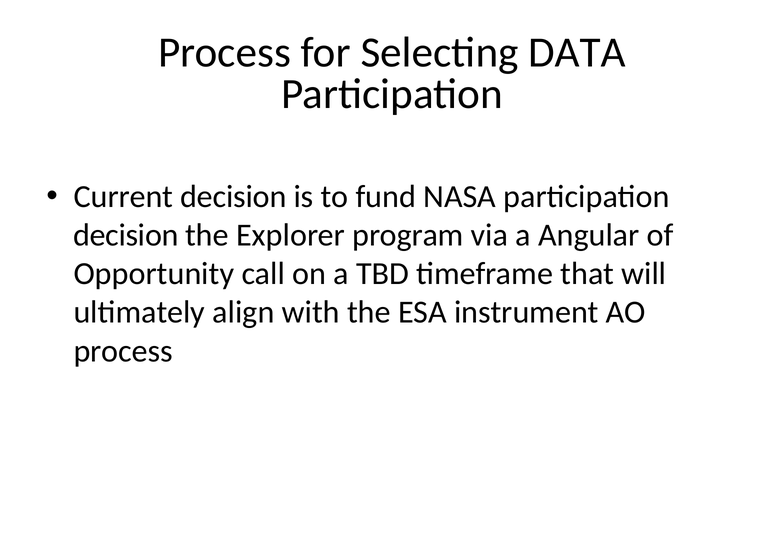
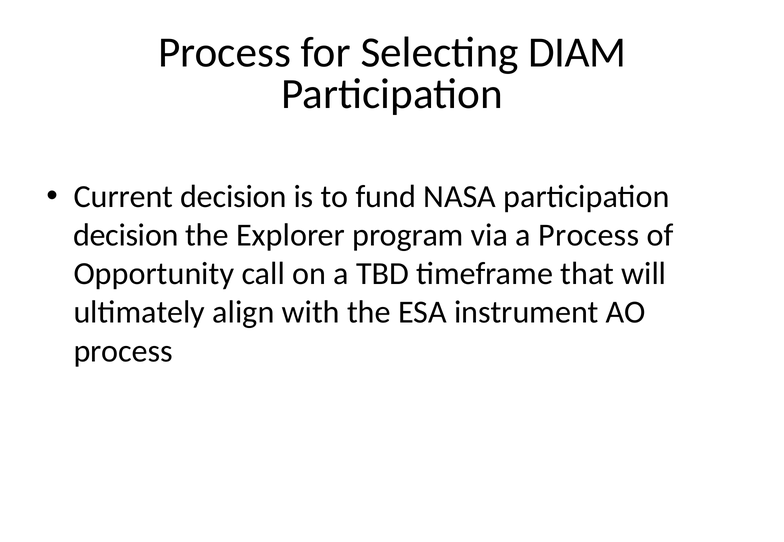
DATA: DATA -> DIAM (577, 53)
a Angular: Angular -> Process (589, 236)
